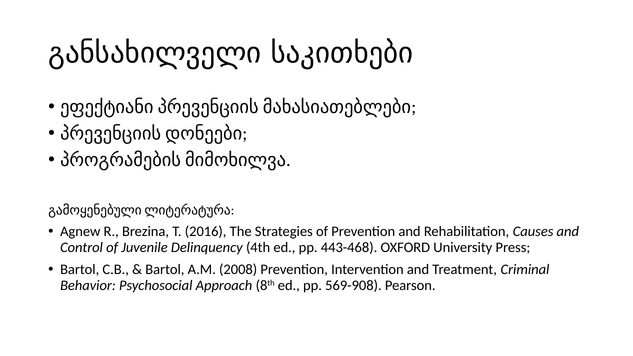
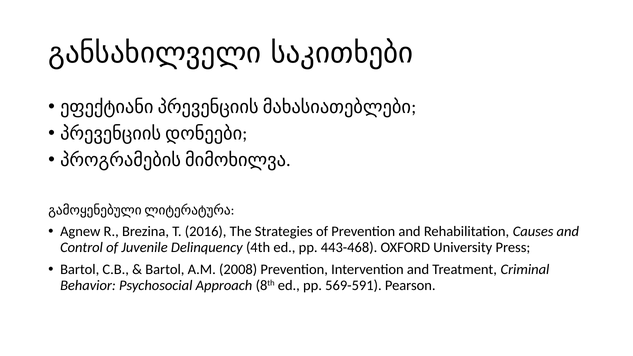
569-908: 569-908 -> 569-591 (353, 285)
